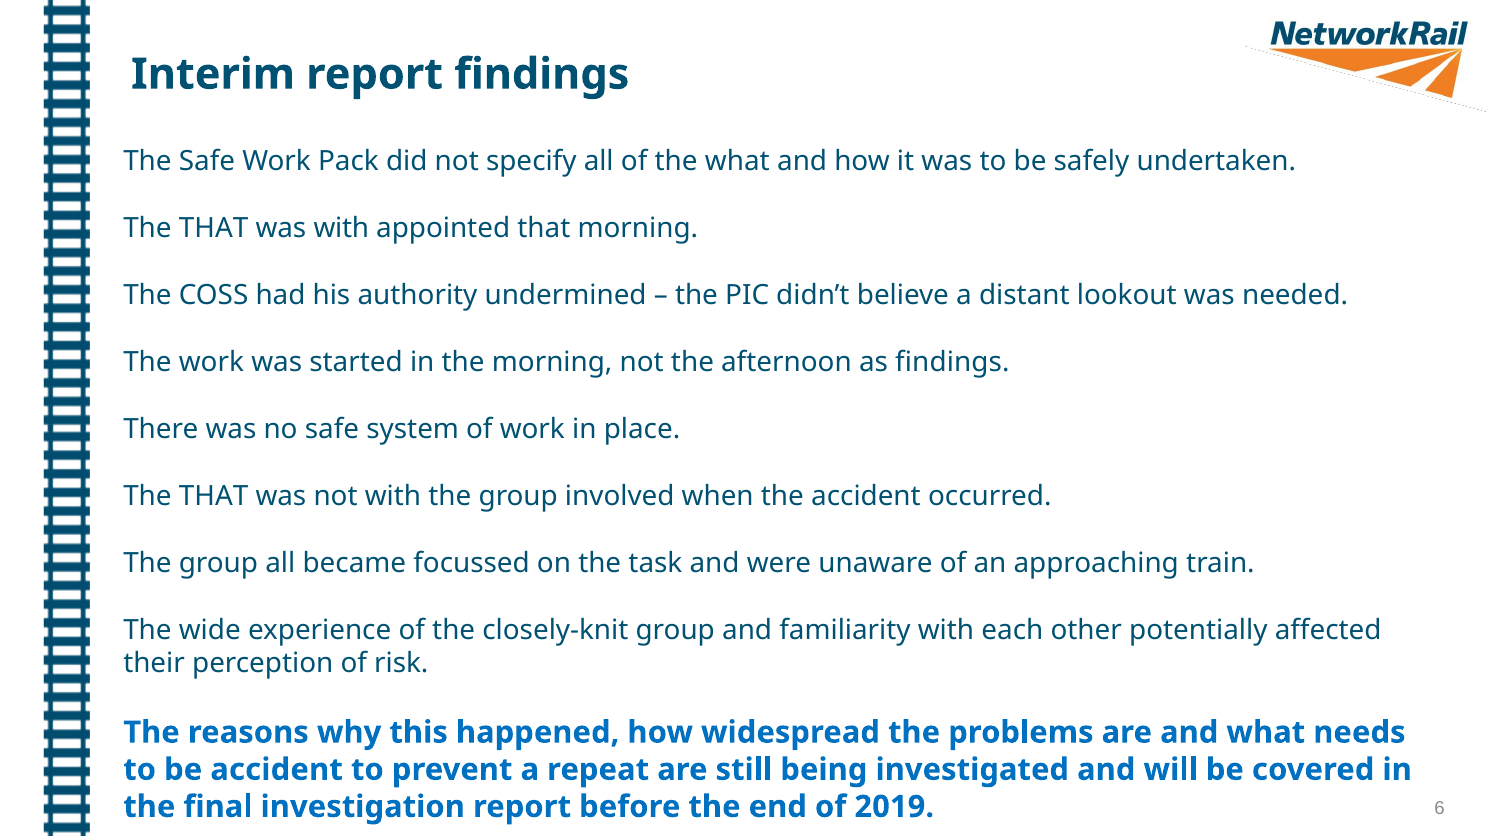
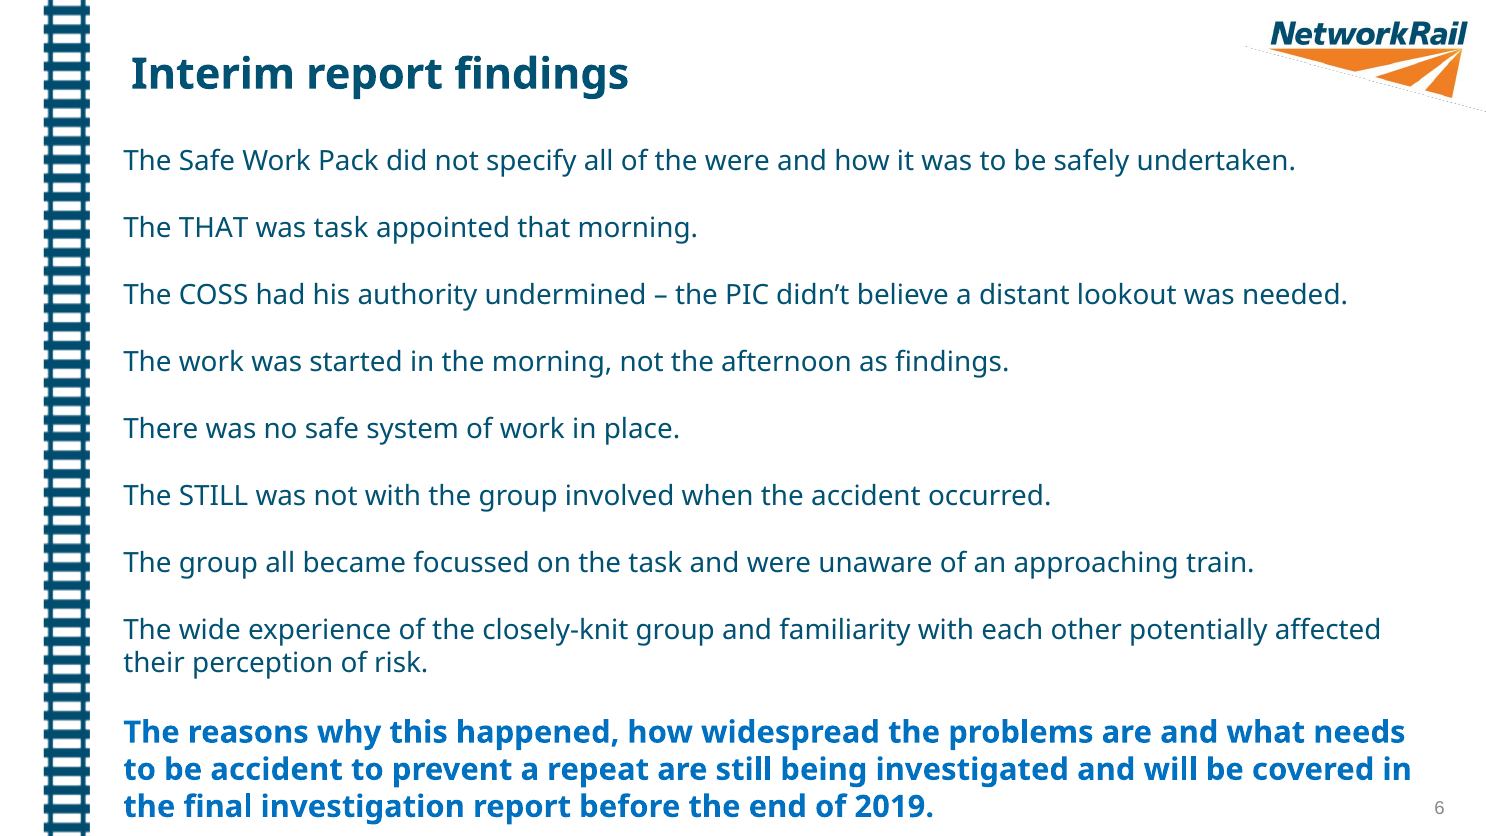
the what: what -> were (737, 161)
was with: with -> task (341, 228)
THAT: THAT -> STILL (214, 496)
